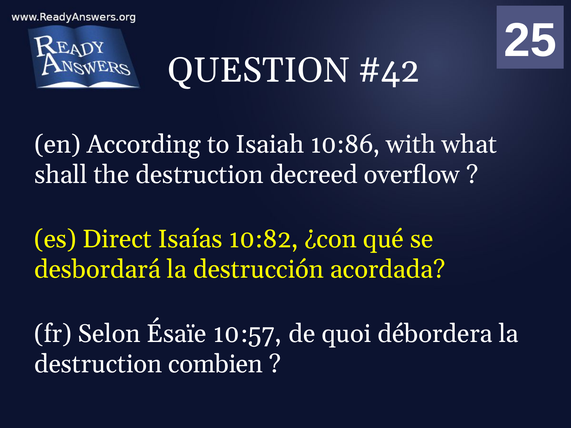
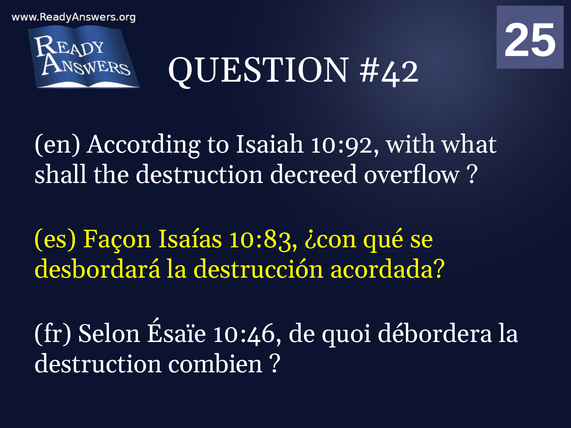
10:86: 10:86 -> 10:92 (345, 144)
Direct: Direct -> Façon (117, 239)
10:82: 10:82 -> 10:83 (264, 239)
10:57: 10:57 -> 10:46 (248, 334)
